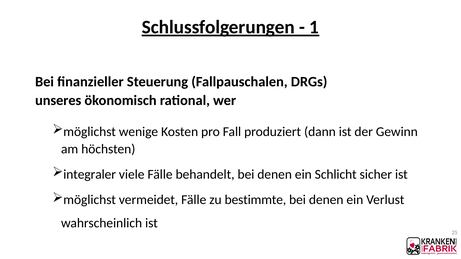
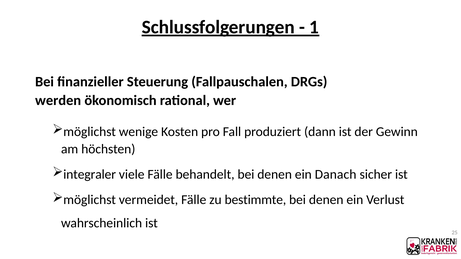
unseres: unseres -> werden (58, 100)
Schlicht: Schlicht -> Danach (336, 175)
